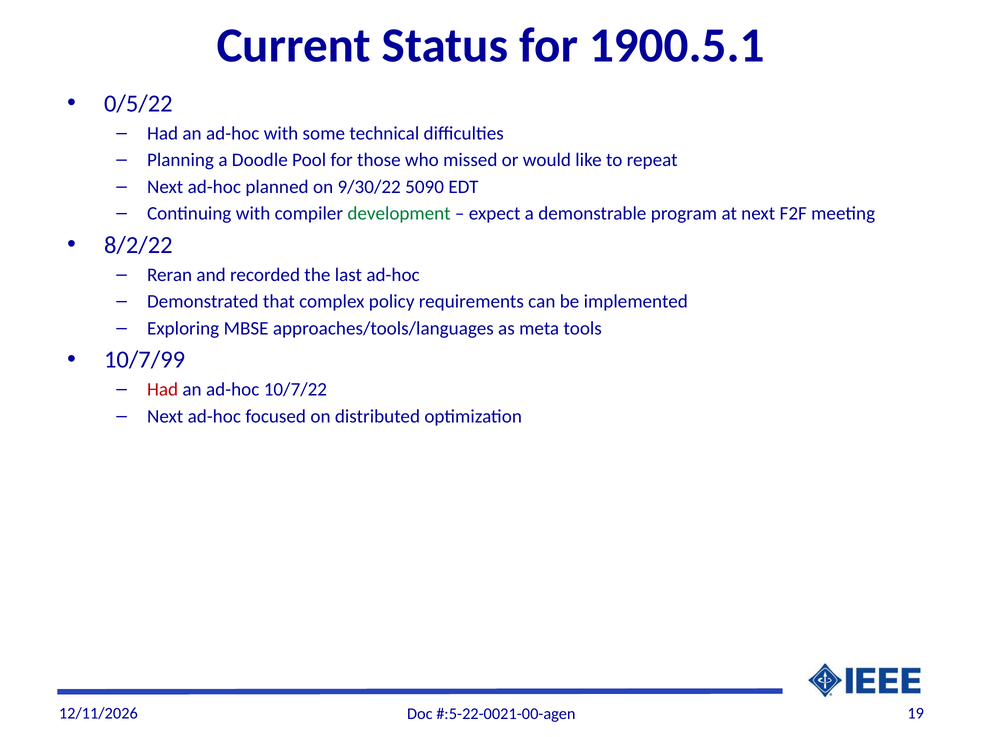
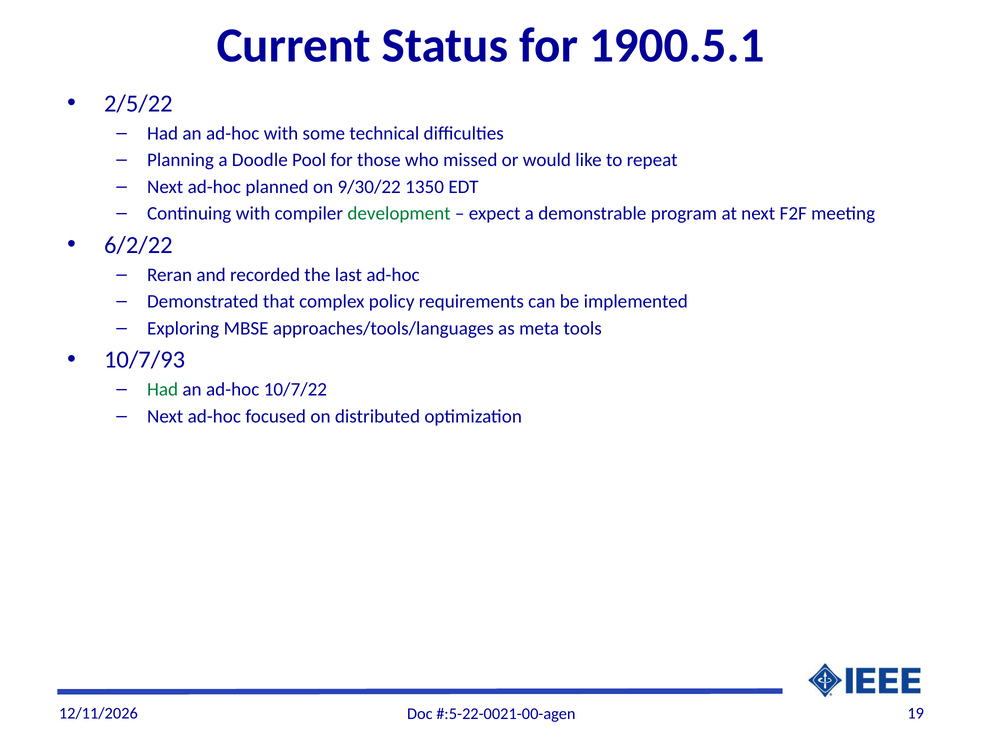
0/5/22: 0/5/22 -> 2/5/22 (138, 104)
5090: 5090 -> 1350 (425, 187)
8/2/22: 8/2/22 -> 6/2/22 (138, 245)
10/7/99: 10/7/99 -> 10/7/93 (145, 360)
Had colour: red -> green (163, 390)
